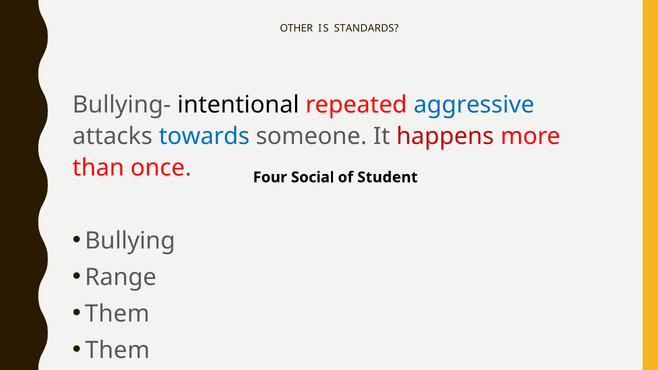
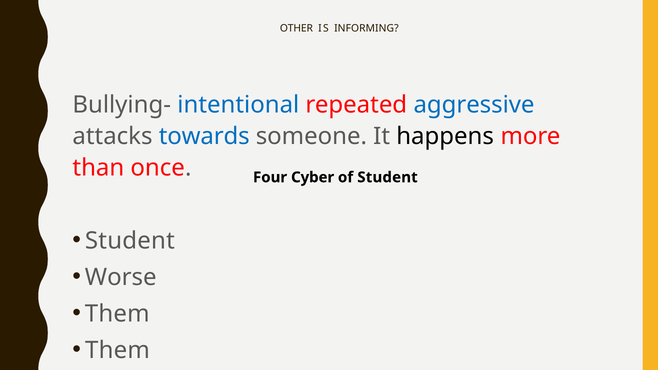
STANDARDS: STANDARDS -> INFORMING (366, 29)
intentional colour: black -> blue (238, 105)
happens colour: red -> black (445, 136)
Social: Social -> Cyber (313, 177)
Bullying: Bullying -> Student (130, 241)
Range: Range -> Worse (121, 277)
